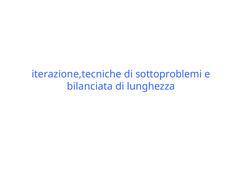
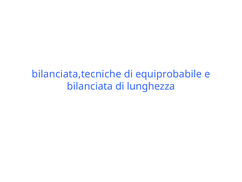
iterazione,tecniche: iterazione,tecniche -> bilanciata,tecniche (77, 74)
sottoproblemi: sottoproblemi -> equiprobabile (169, 74)
